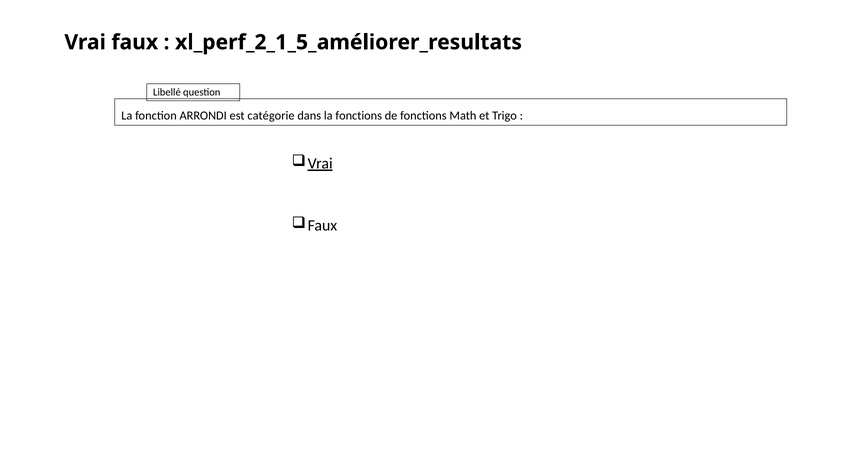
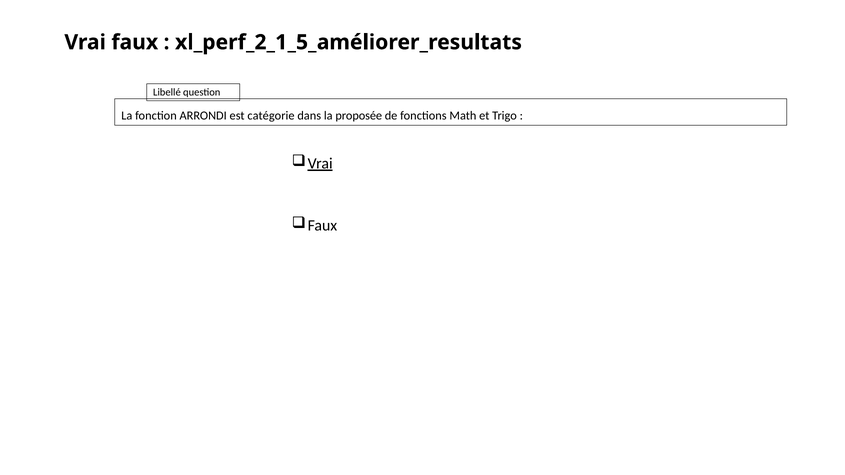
la fonctions: fonctions -> proposée (359, 116)
